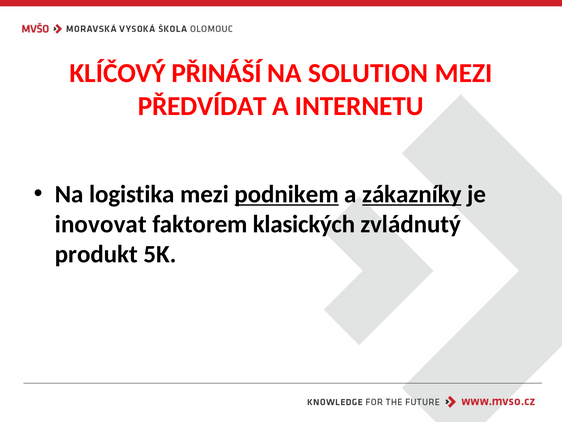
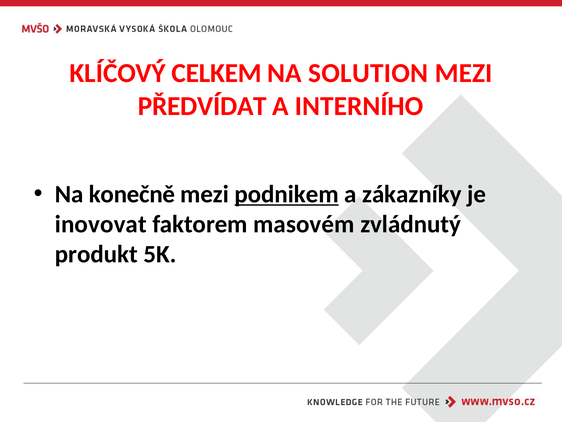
PŘINÁŠÍ: PŘINÁŠÍ -> CELKEM (217, 73)
INTERNETU: INTERNETU -> INTERNÍHO (359, 106)
logistika: logistika -> konečně (132, 194)
zákazníky underline: present -> none (412, 194)
klasických: klasických -> masovém (304, 224)
